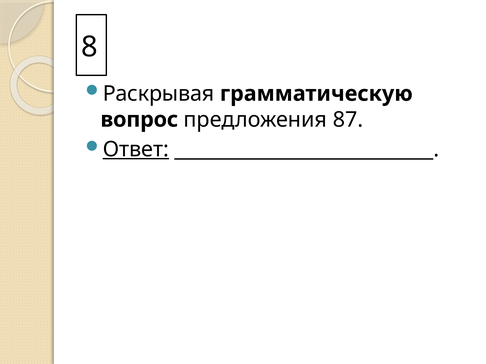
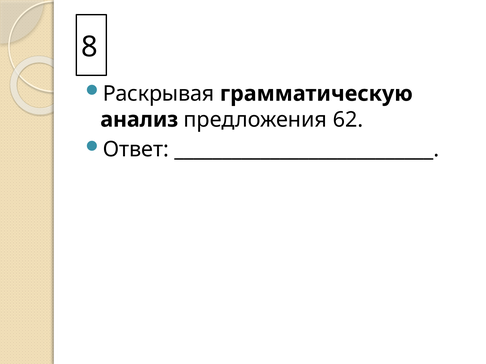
вопрос: вопрос -> анализ (139, 120)
87: 87 -> 62 (348, 120)
Ответ underline: present -> none (136, 150)
